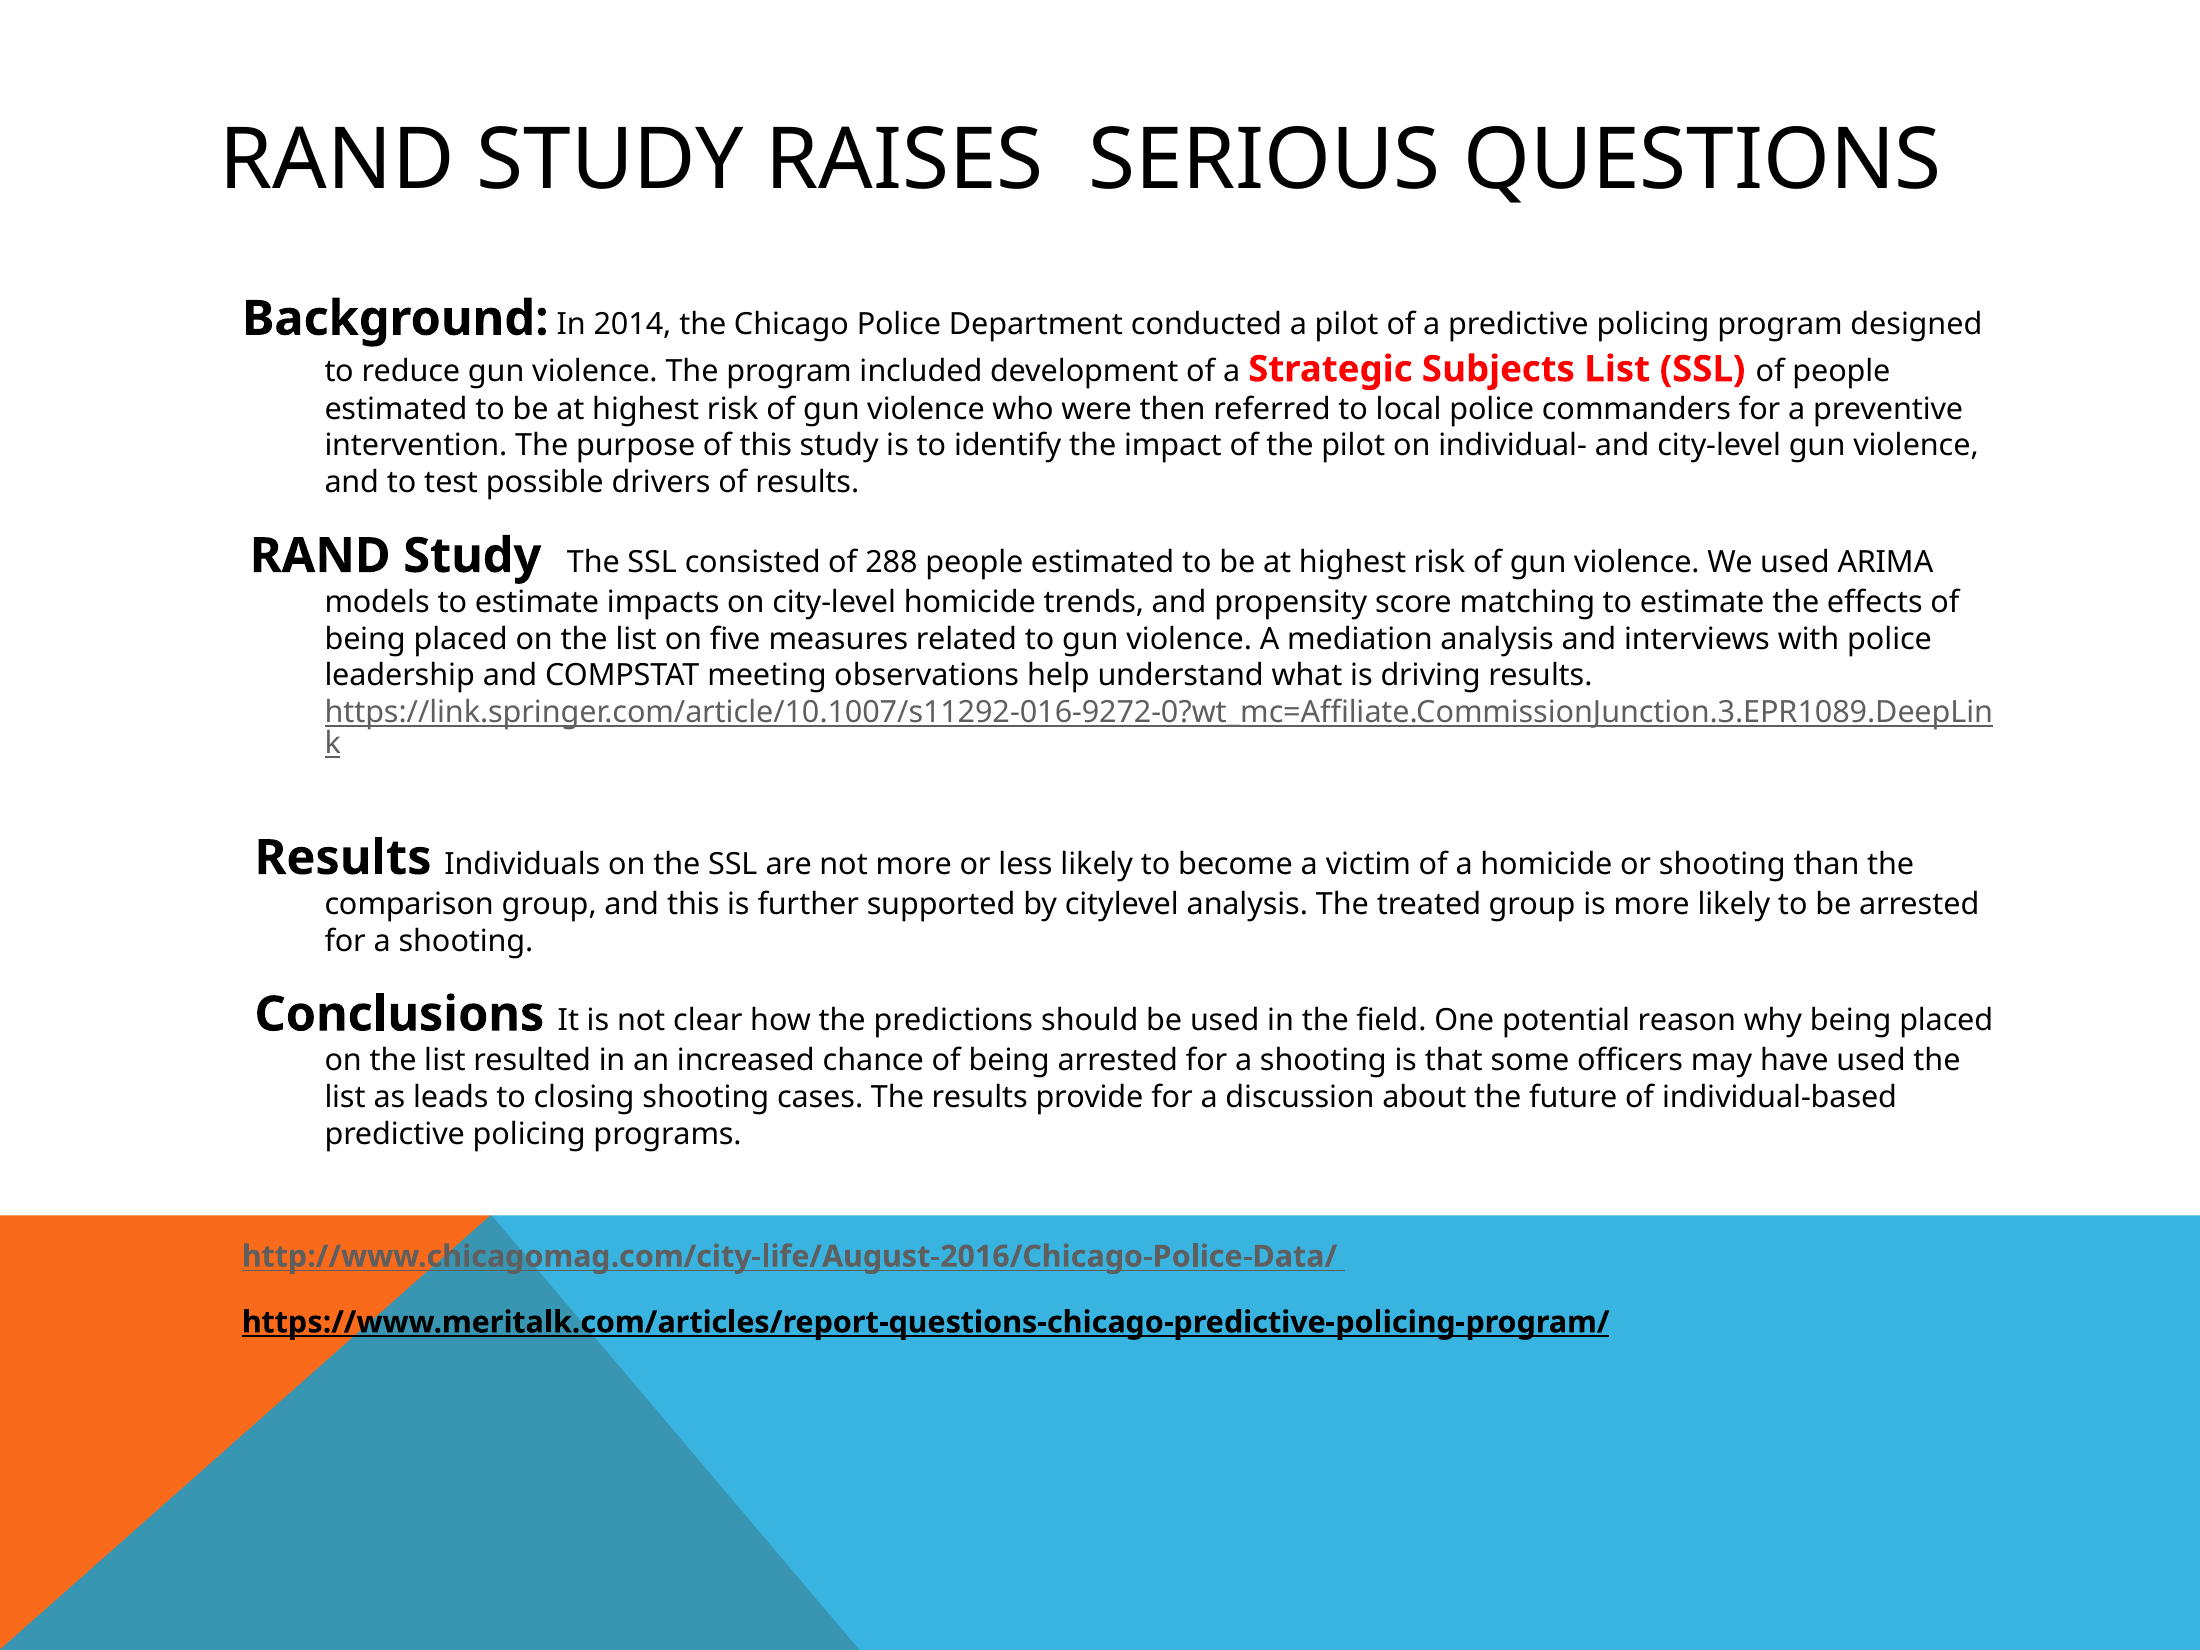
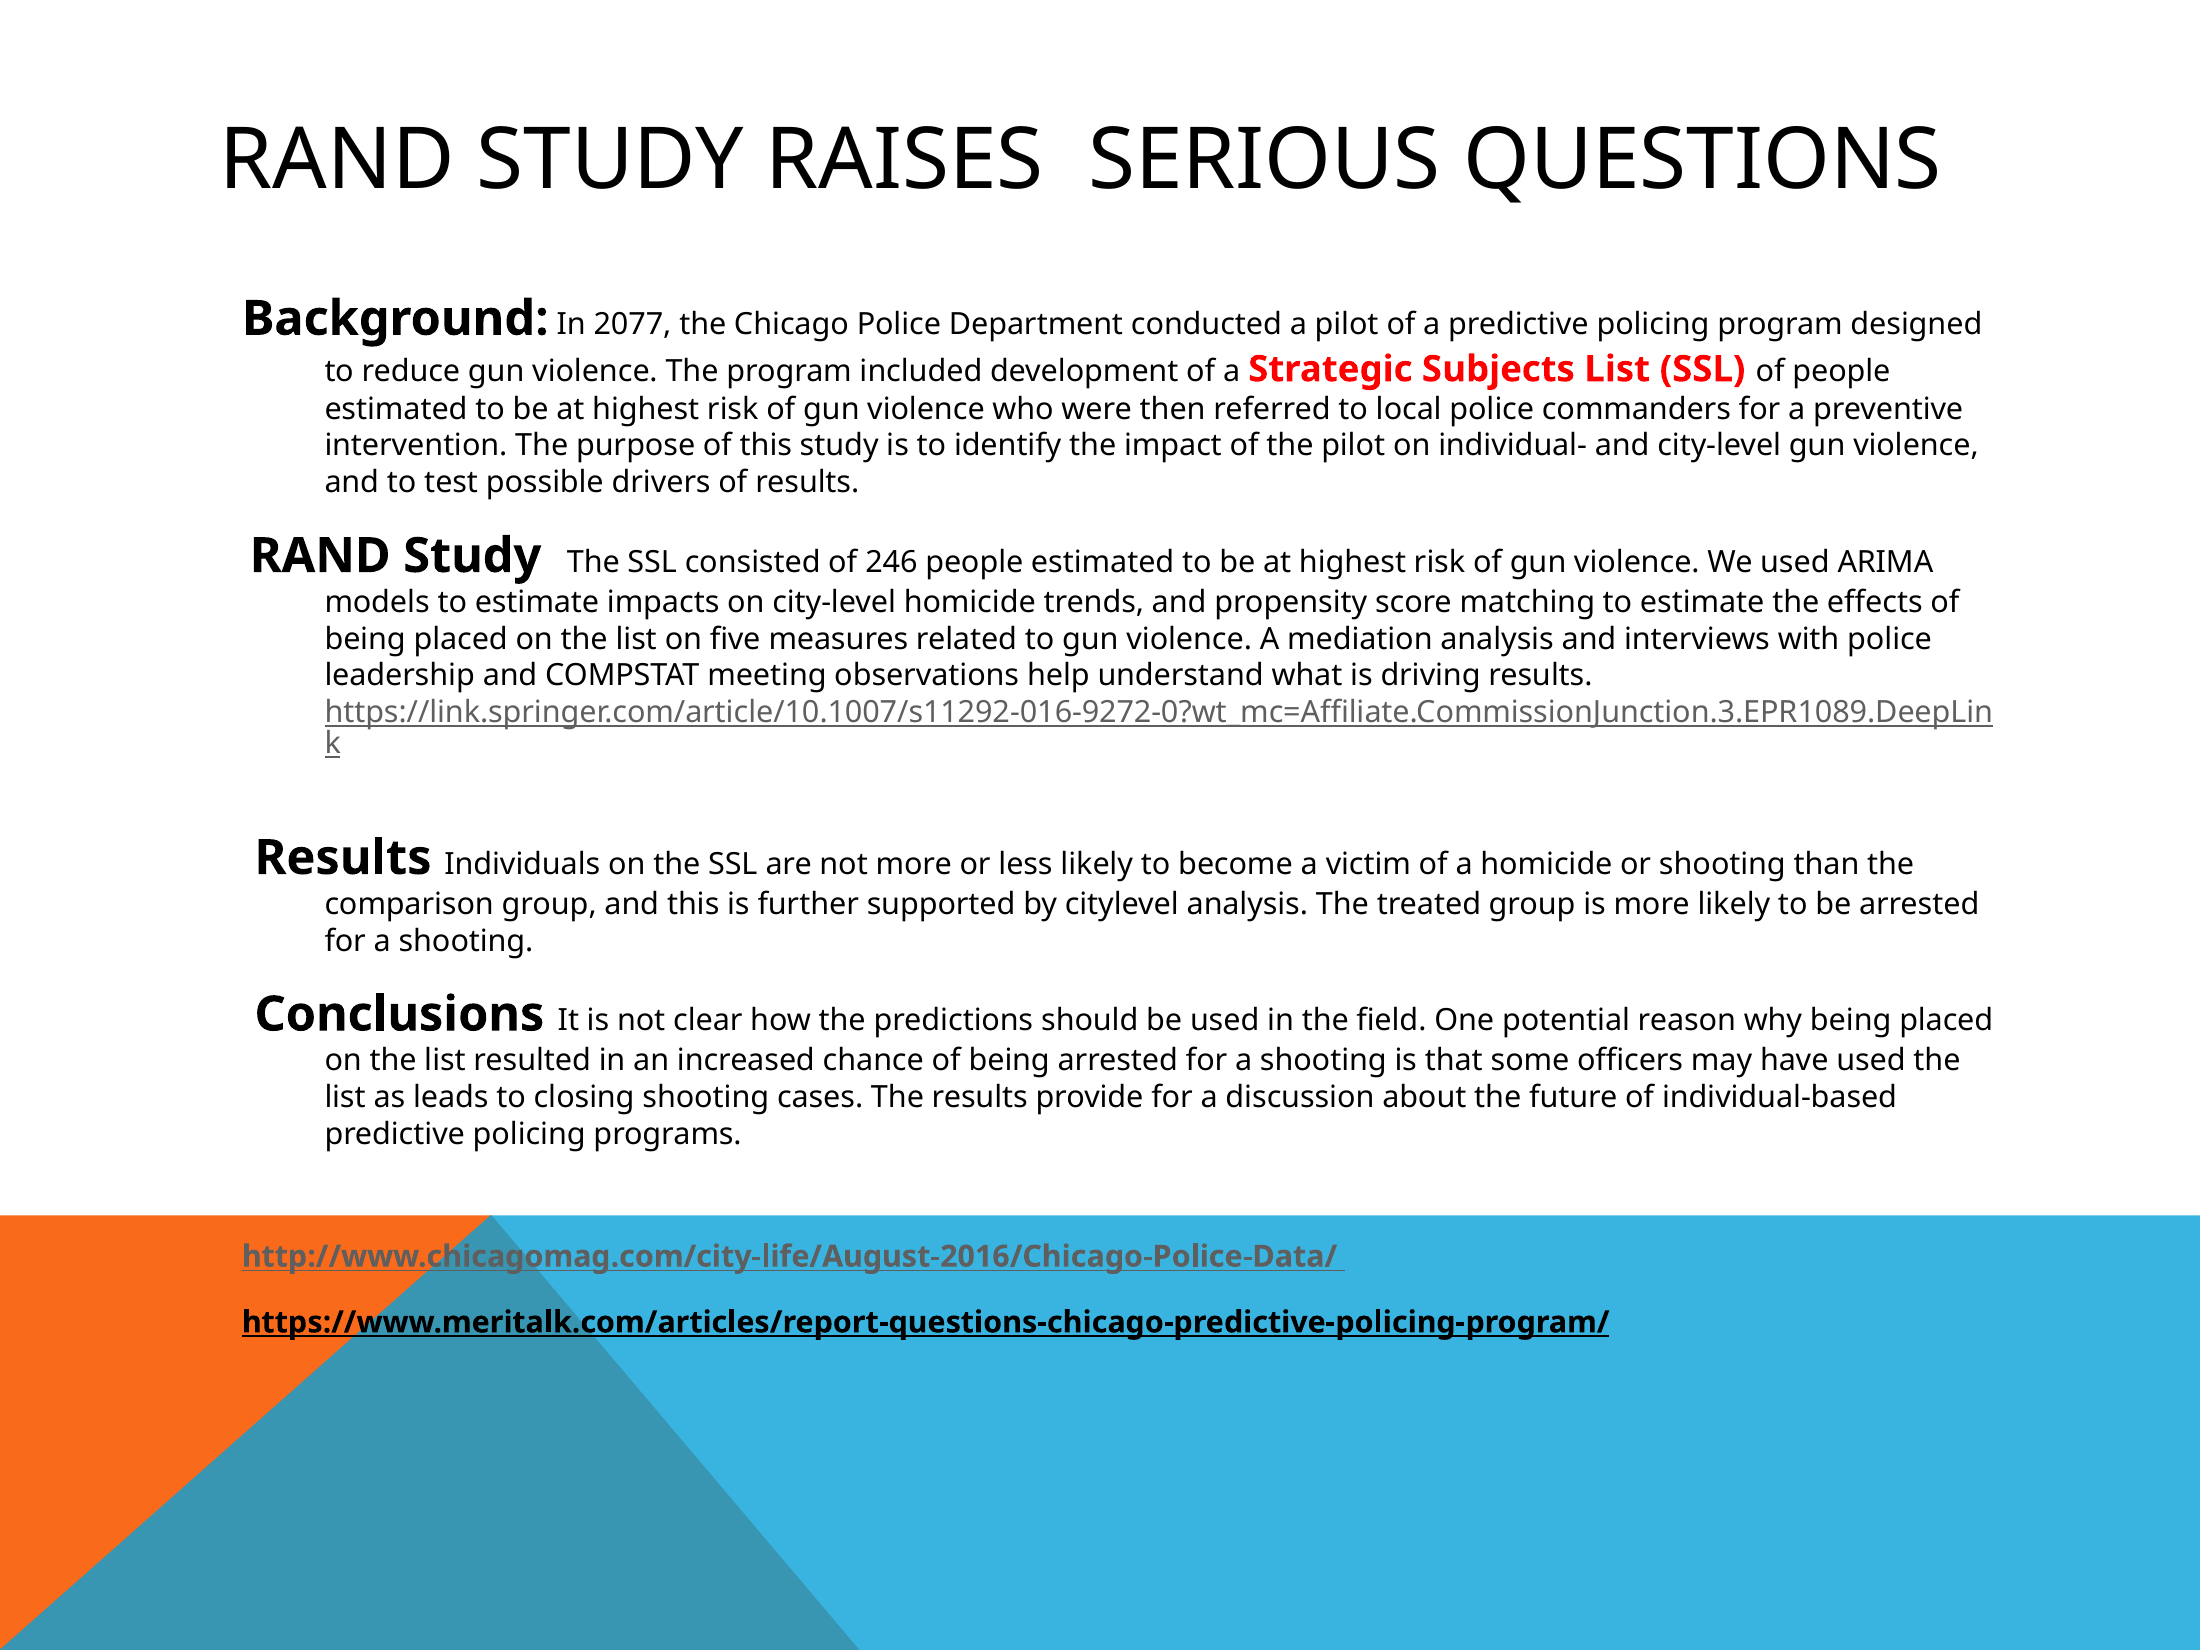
2014: 2014 -> 2077 (632, 325)
288: 288 -> 246 (891, 562)
